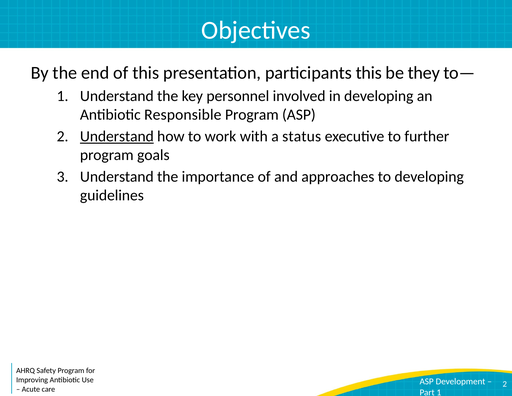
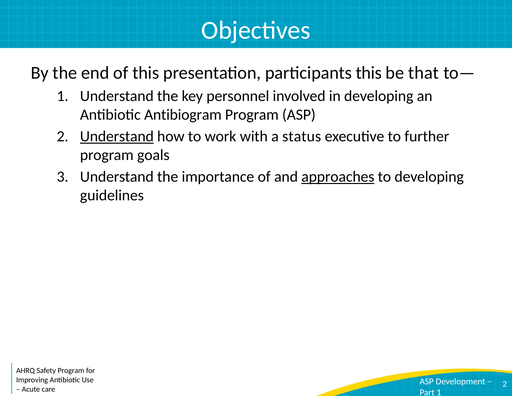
they: they -> that (424, 73)
Responsible: Responsible -> Antibiogram (183, 115)
approaches underline: none -> present (338, 177)
